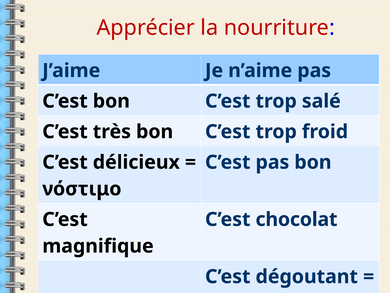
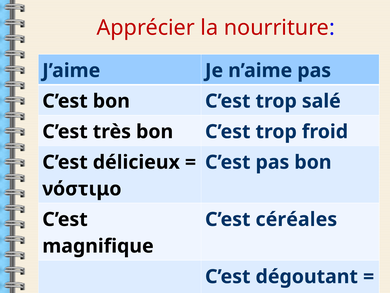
chocolat: chocolat -> céréales (296, 219)
